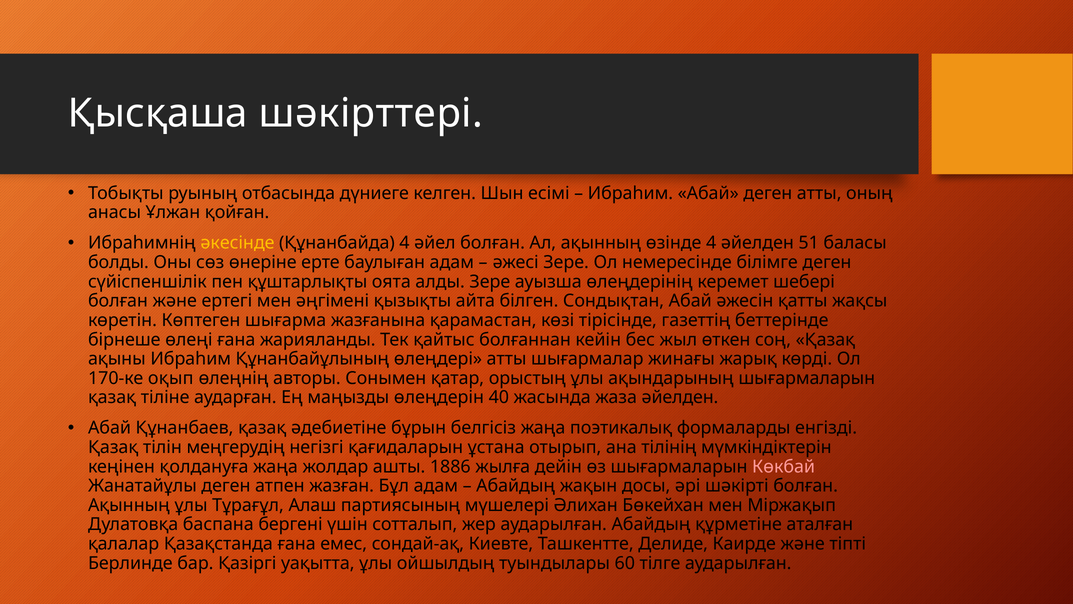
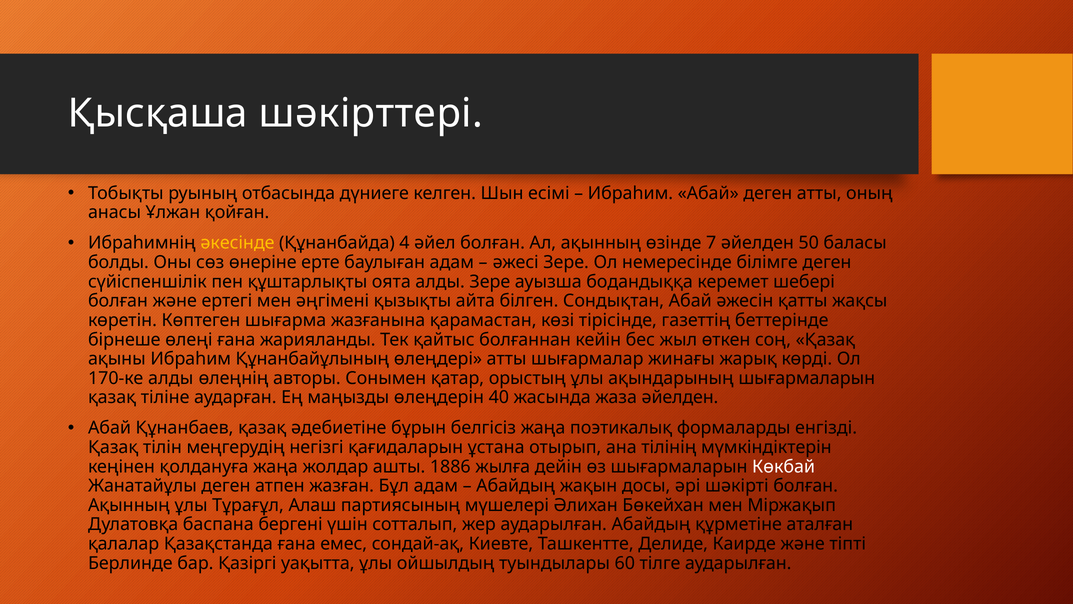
өзінде 4: 4 -> 7 (711, 243)
51: 51 -> 50 (809, 243)
өлеңдерінің: өлеңдерінің -> бодандыққа (640, 281)
170-ке оқып: оқып -> алды (171, 378)
Көкбай colour: pink -> white (784, 466)
